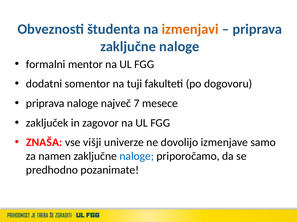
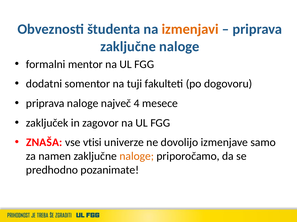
7: 7 -> 4 (137, 104)
višji: višji -> vtisi (92, 143)
naloge colour: blue -> orange (137, 157)
